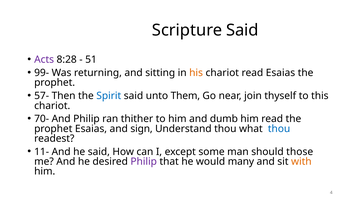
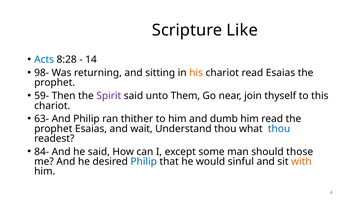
Scripture Said: Said -> Like (242, 30)
Acts colour: purple -> blue (44, 60)
51: 51 -> 14 (91, 60)
99-: 99- -> 98- (42, 73)
57-: 57- -> 59- (42, 96)
Spirit colour: blue -> purple (109, 96)
70-: 70- -> 63- (42, 119)
sign: sign -> wait (142, 129)
11-: 11- -> 84- (42, 152)
Philip colour: purple -> blue (144, 162)
many: many -> sinful (241, 162)
